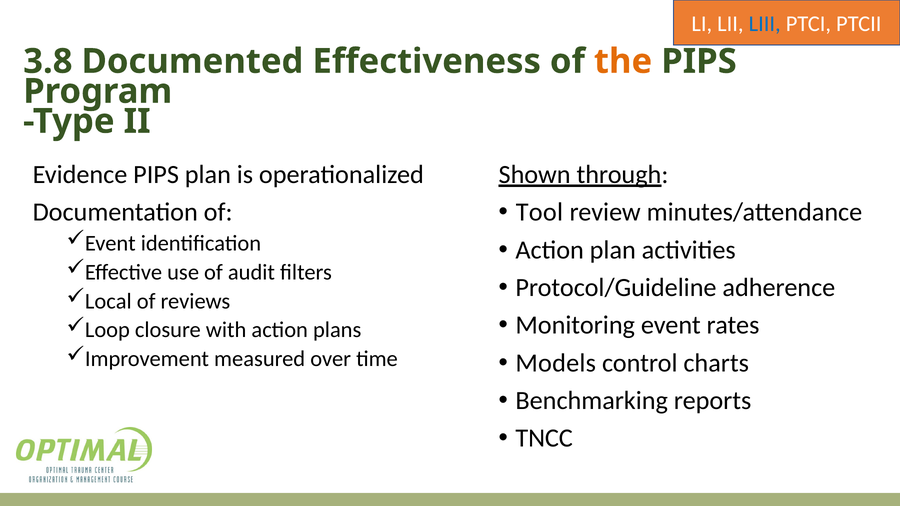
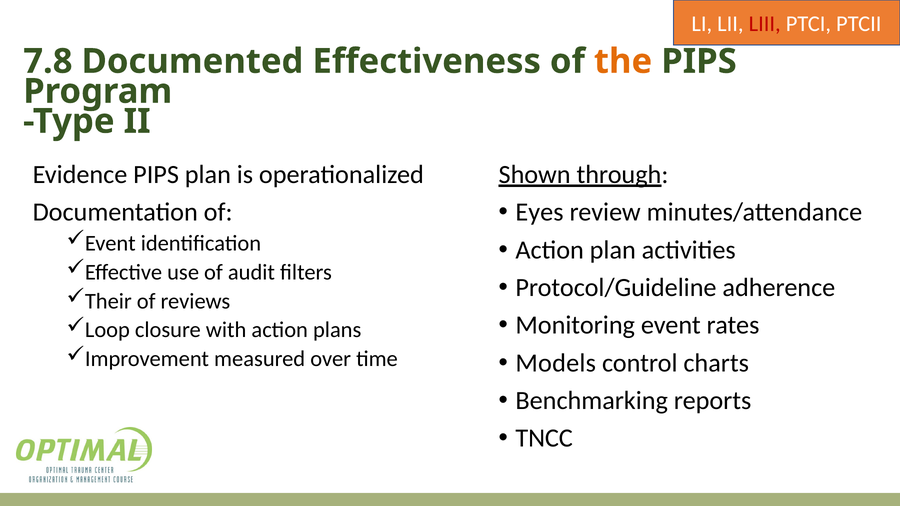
LIII colour: blue -> red (765, 24)
3.8: 3.8 -> 7.8 (48, 61)
Tool: Tool -> Eyes (540, 212)
Local: Local -> Their (108, 301)
